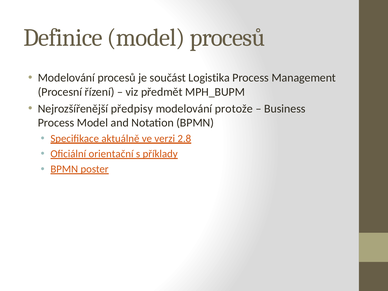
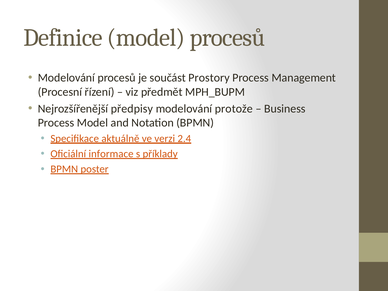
Logistika: Logistika -> Prostory (209, 78)
2.8: 2.8 -> 2.4 (184, 138)
orientační: orientační -> informace (111, 154)
